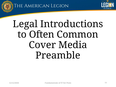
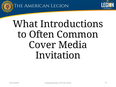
Legal: Legal -> What (25, 24)
Preamble: Preamble -> Invitation (58, 55)
